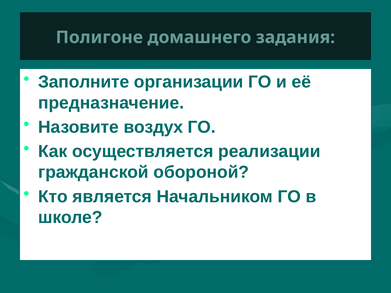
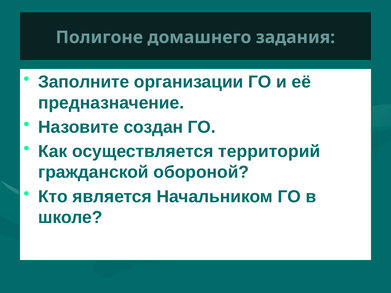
воздух: воздух -> создан (153, 127)
реализации: реализации -> территорий (269, 152)
